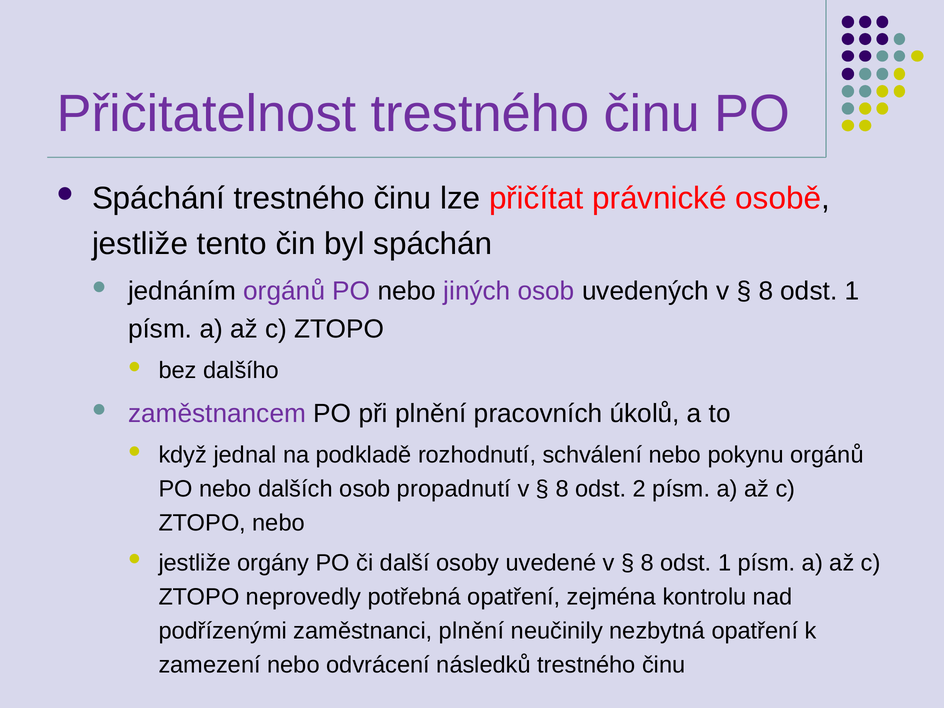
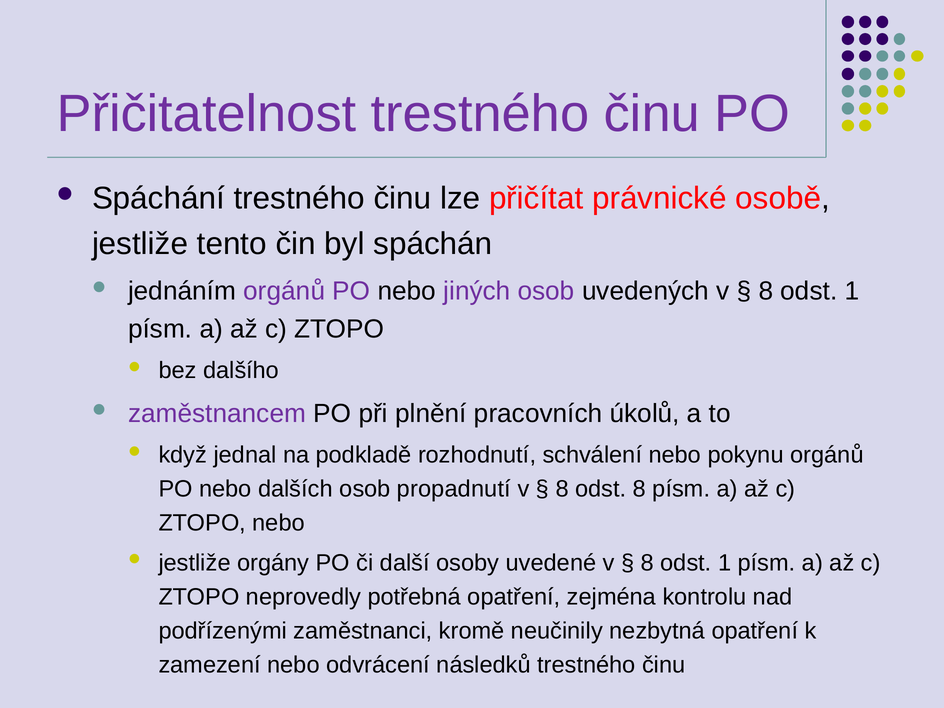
odst 2: 2 -> 8 (639, 489)
zaměstnanci plnění: plnění -> kromě (472, 631)
